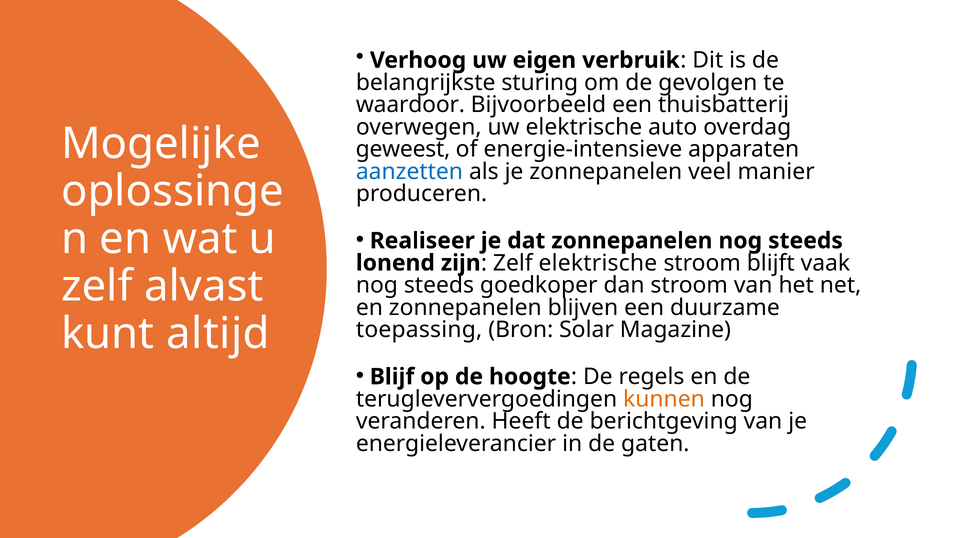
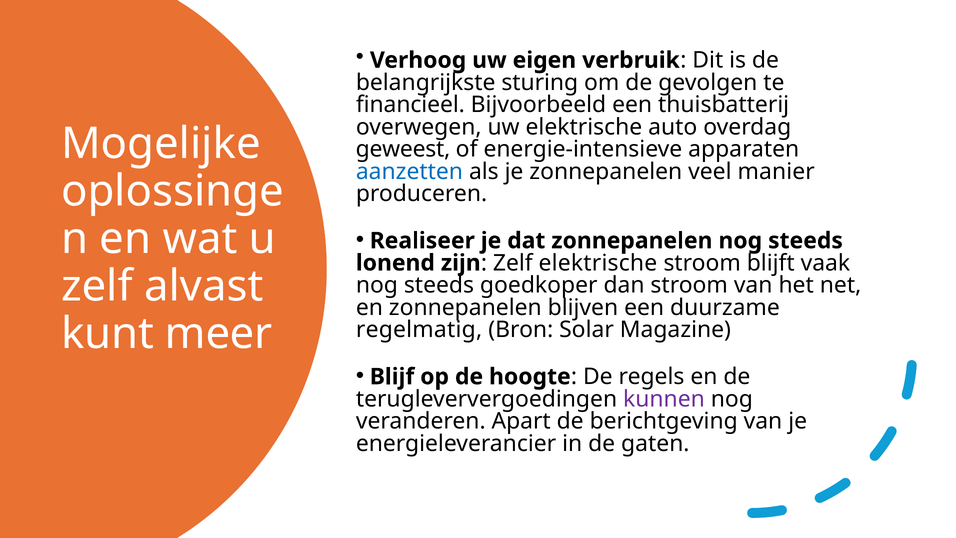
waardoor: waardoor -> financieel (410, 105)
altijd: altijd -> meer (219, 334)
toepassing: toepassing -> regelmatig (419, 330)
kunnen colour: orange -> purple (664, 399)
Heeft: Heeft -> Apart (521, 421)
